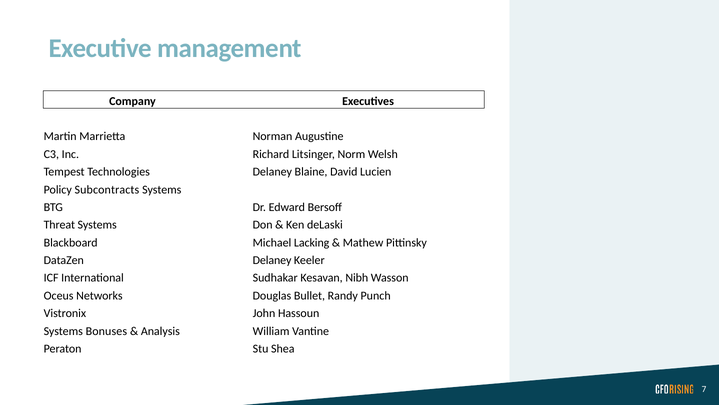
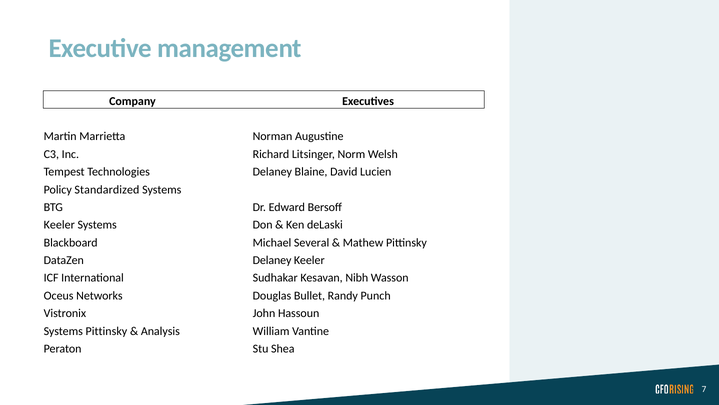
Subcontracts: Subcontracts -> Standardized (107, 189)
Threat: Threat -> Keeler (59, 225)
Lacking: Lacking -> Several (312, 242)
Systems Bonuses: Bonuses -> Pittinsky (106, 331)
